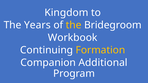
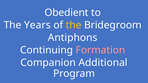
Kingdom: Kingdom -> Obedient (66, 13)
Workbook: Workbook -> Antiphons (73, 38)
Formation colour: yellow -> pink (100, 50)
